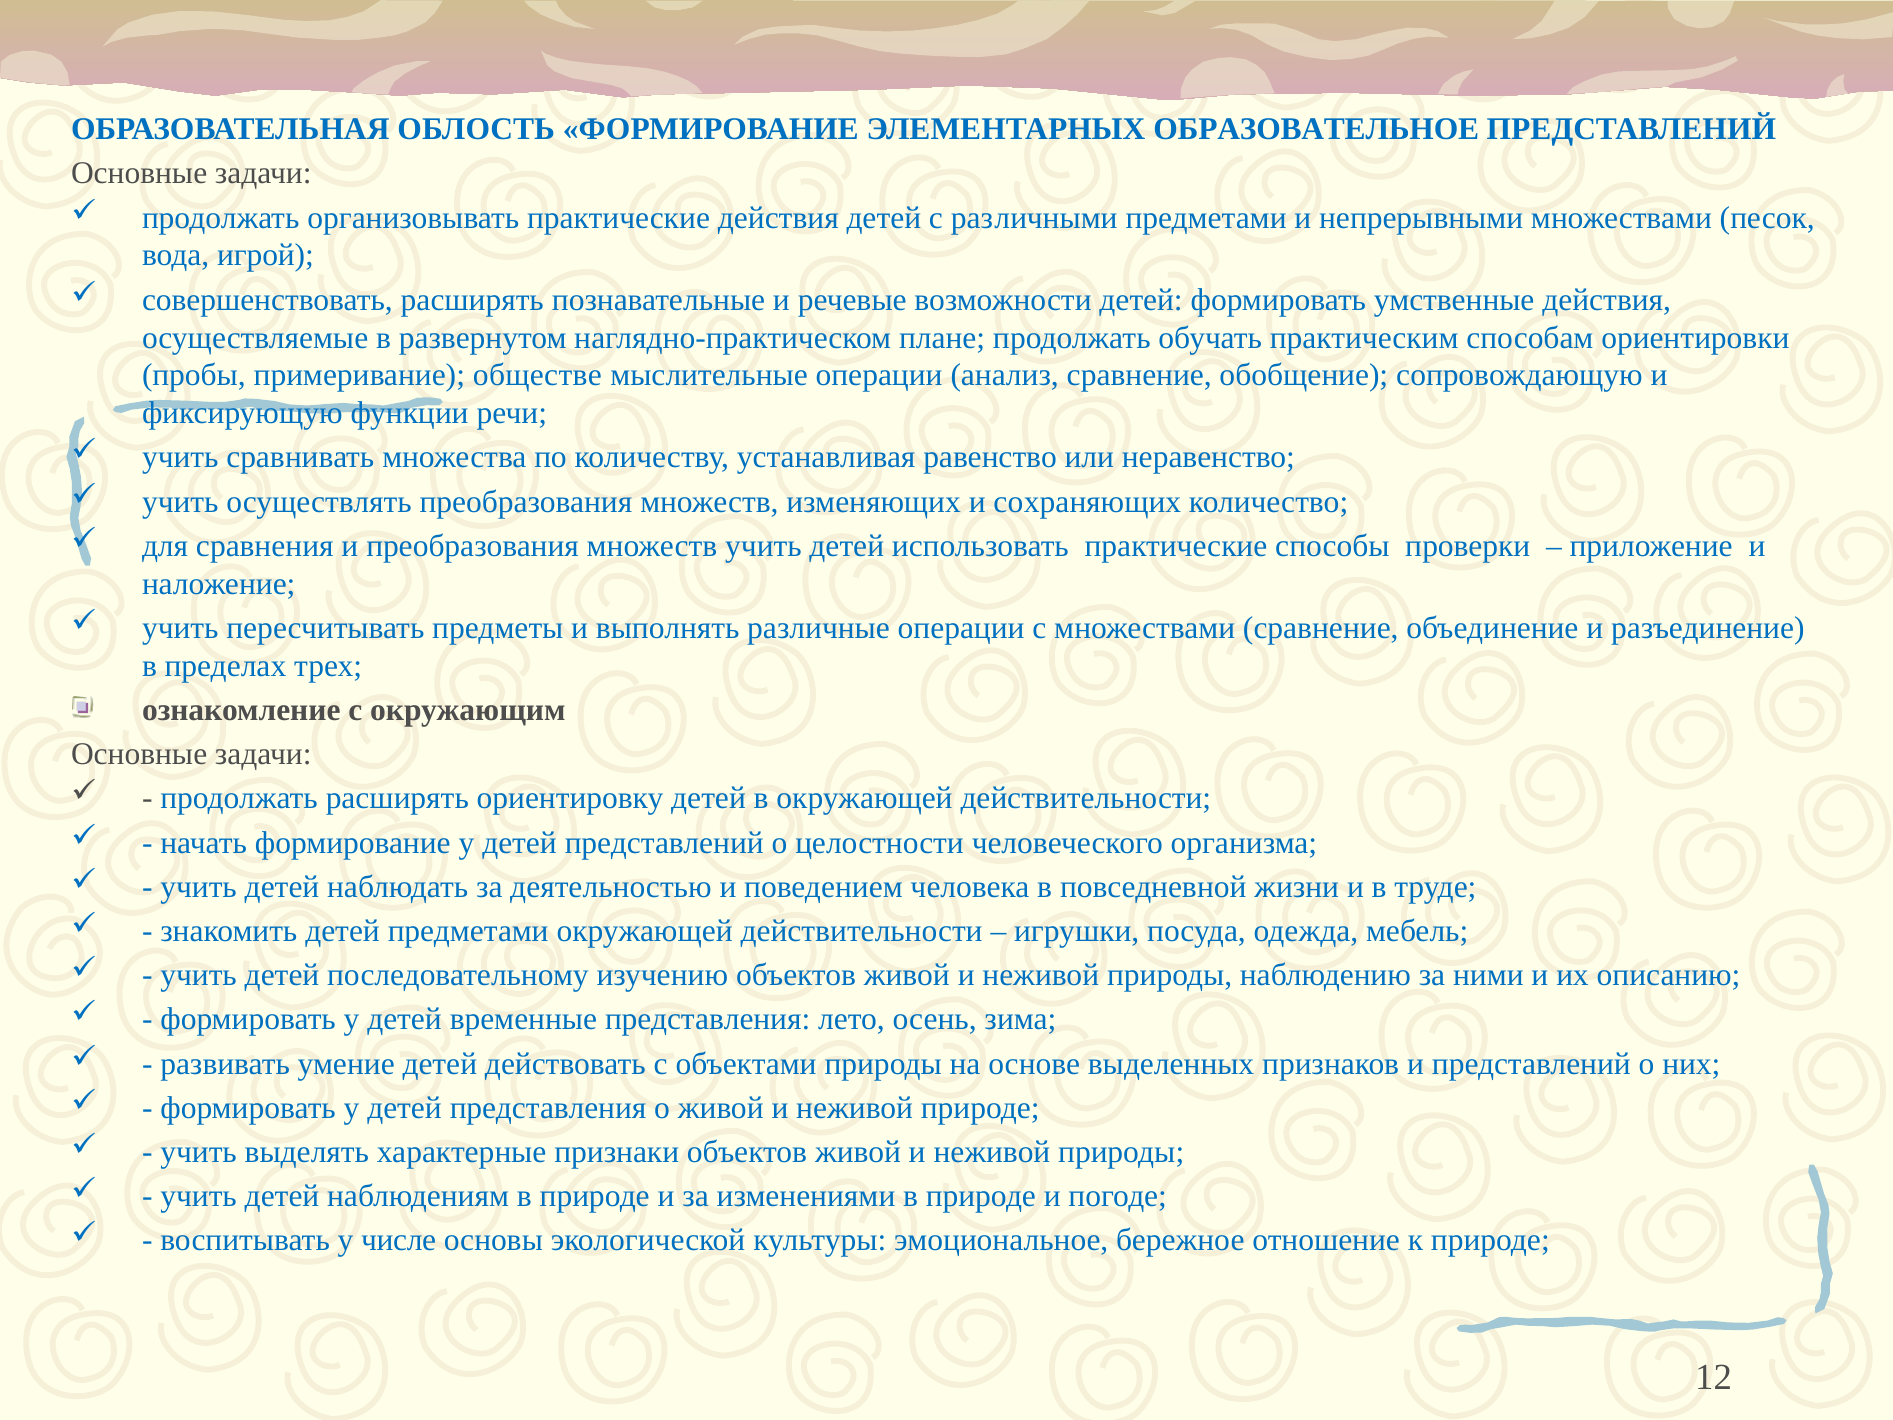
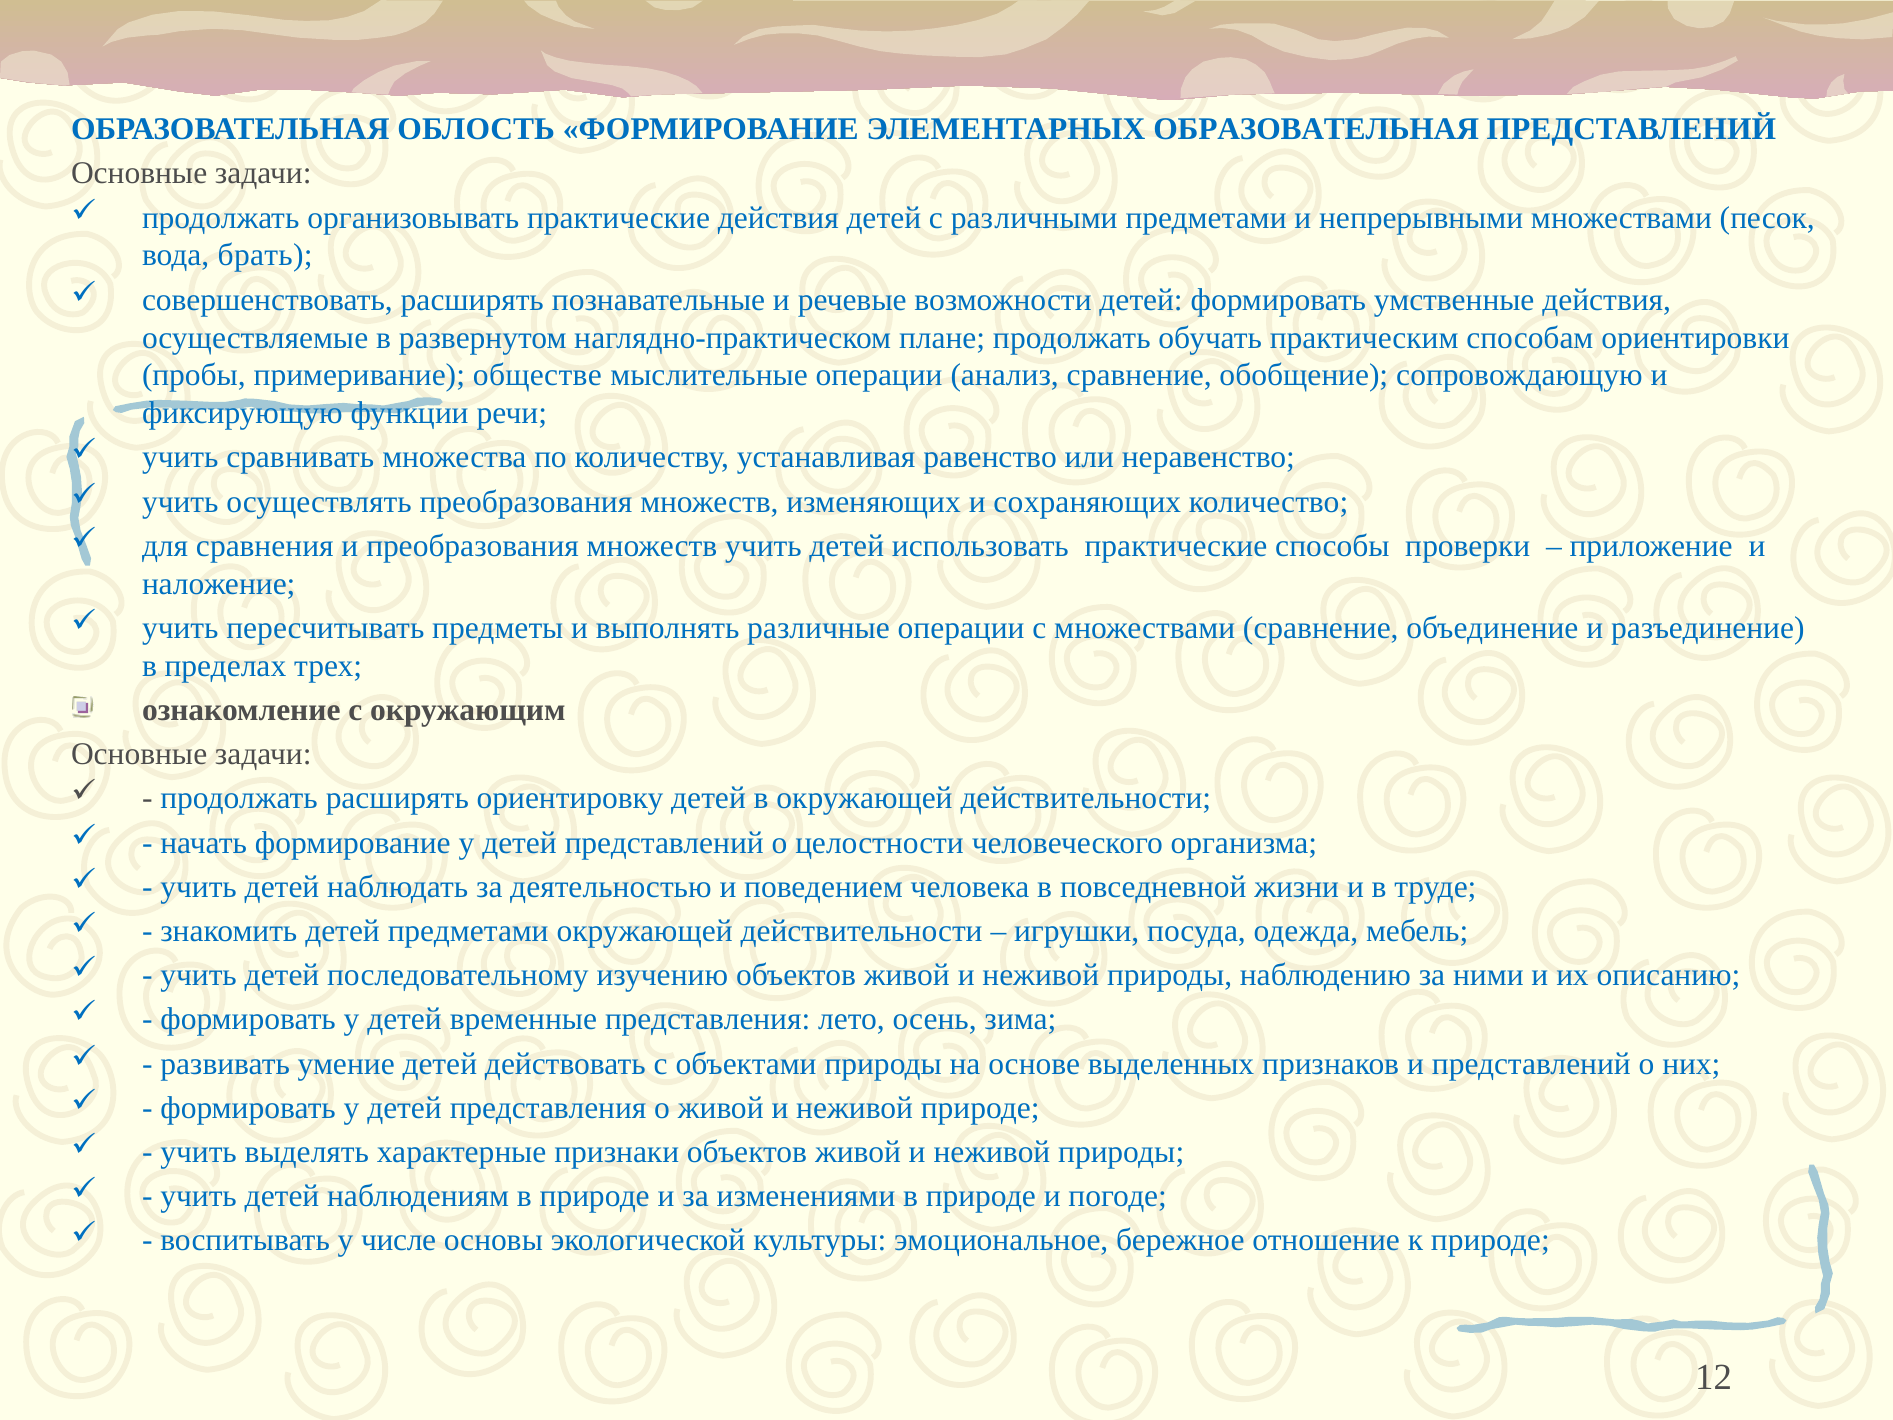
ЭЛЕМЕНТАРНЫХ ОБРАЗОВАТЕЛЬНОЕ: ОБРАЗОВАТЕЛЬНОЕ -> ОБРАЗОВАТЕЛЬНАЯ (1316, 129)
игрой: игрой -> брать (265, 256)
